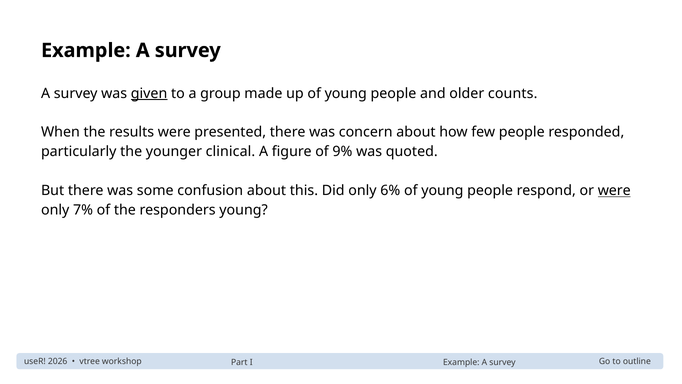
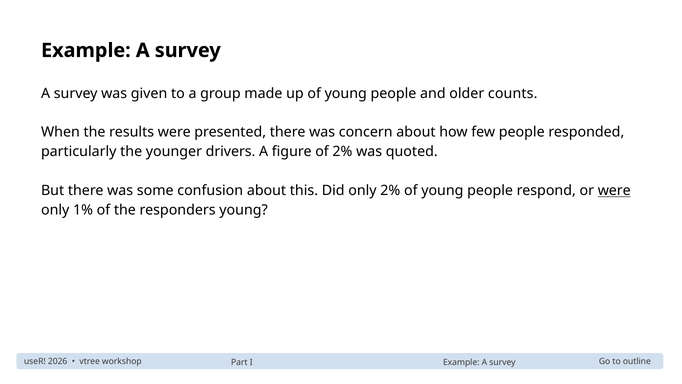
given underline: present -> none (149, 93)
clinical: clinical -> drivers (231, 152)
of 9%: 9% -> 2% (342, 152)
only 6%: 6% -> 2% (390, 190)
7%: 7% -> 1% (83, 210)
